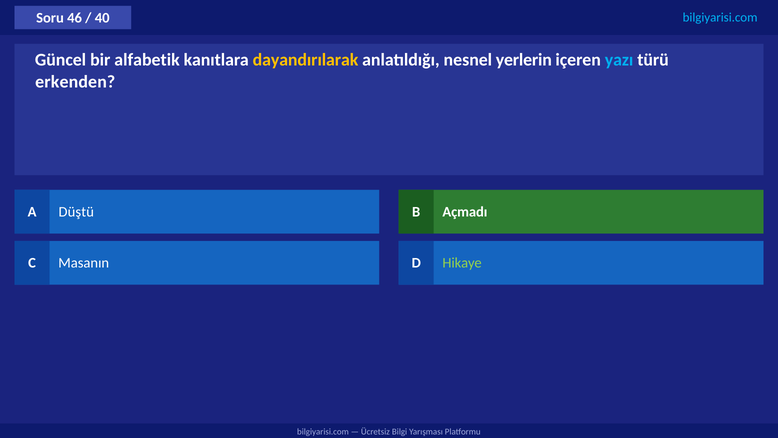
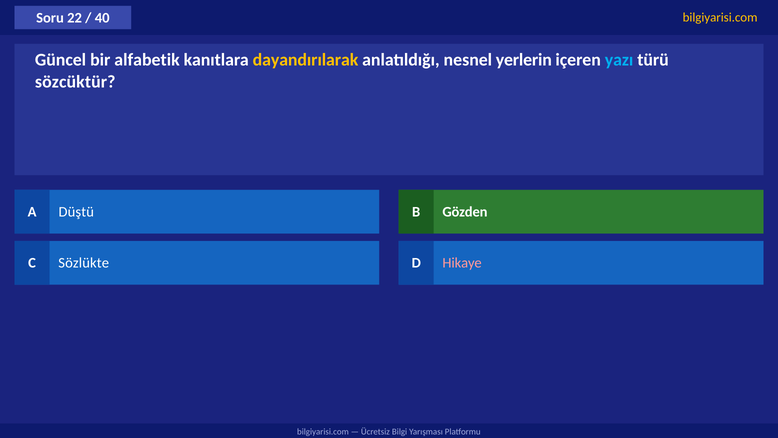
46: 46 -> 22 (75, 18)
bilgiyarisi.com colour: light blue -> yellow (720, 18)
erkenden: erkenden -> sözcüktür (75, 82)
Açmadı: Açmadı -> Gözden (465, 212)
Masanın: Masanın -> Sözlükte (84, 263)
Hikaye colour: light green -> pink (462, 263)
